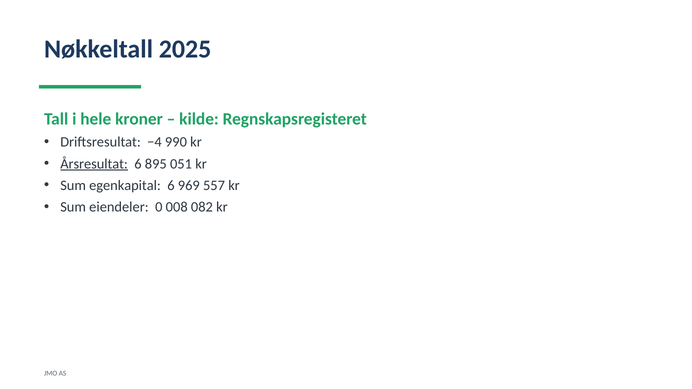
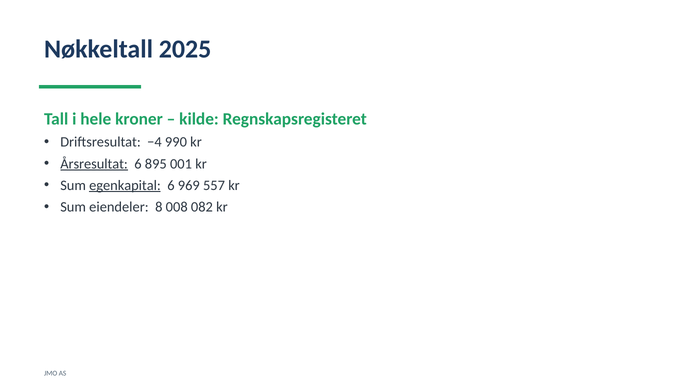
051: 051 -> 001 (181, 164)
egenkapital underline: none -> present (125, 186)
0: 0 -> 8 (159, 207)
